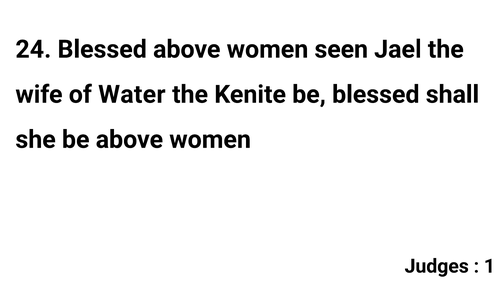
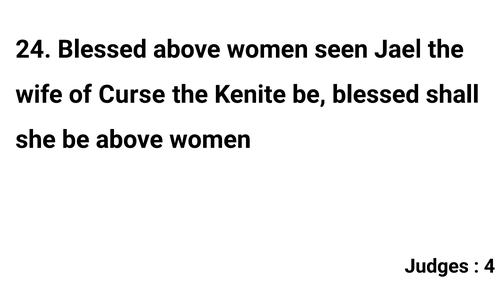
Water: Water -> Curse (132, 94)
1: 1 -> 4 (489, 266)
